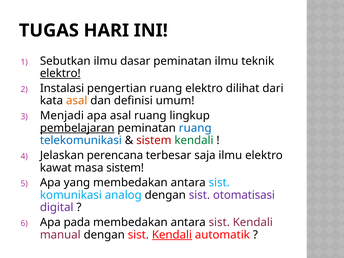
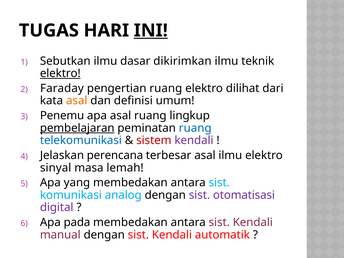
INI underline: none -> present (151, 30)
dasar peminatan: peminatan -> dikirimkan (182, 61)
Instalasi: Instalasi -> Faraday (62, 88)
Menjadi: Menjadi -> Penemu (62, 116)
kendali colour: green -> purple (194, 140)
terbesar saja: saja -> asal (205, 155)
kawat: kawat -> sinyal (56, 168)
masa sistem: sistem -> lemah (125, 168)
Kendali underline: present -> none (172, 235)
